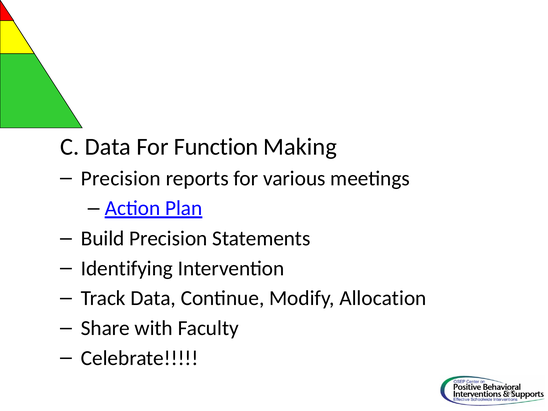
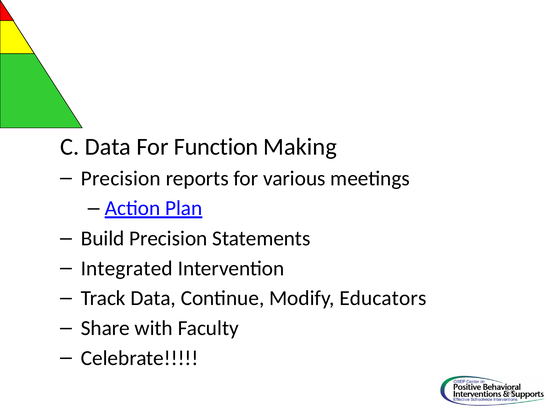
Identifying: Identifying -> Integrated (127, 268)
Allocation: Allocation -> Educators (383, 298)
